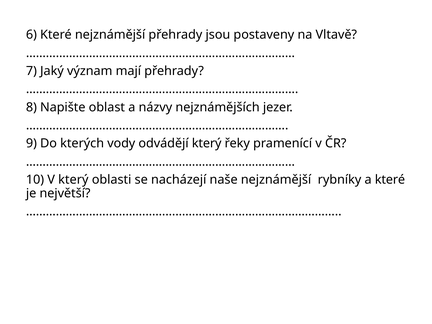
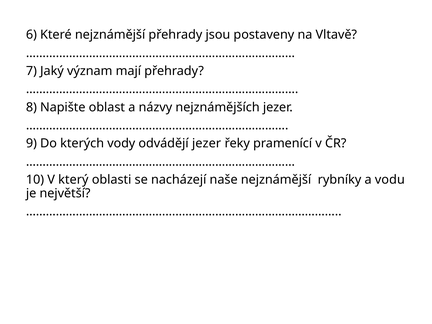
odvádějí který: který -> jezer (207, 143)
a které: které -> vodu (390, 180)
